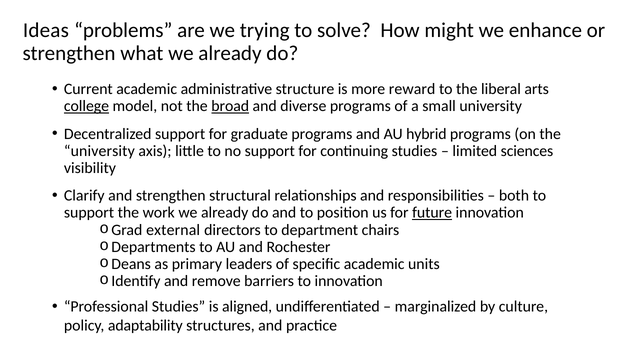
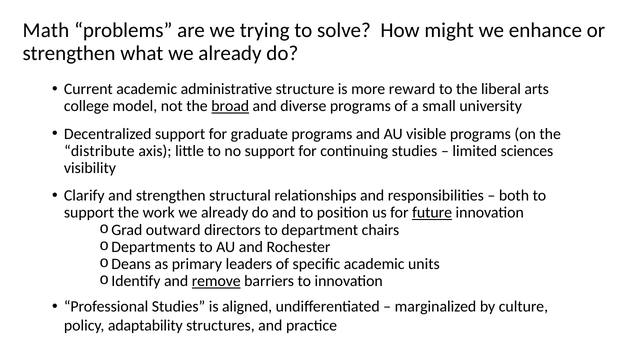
Ideas: Ideas -> Math (46, 30)
college underline: present -> none (87, 106)
hybrid: hybrid -> visible (426, 134)
university: university -> distribute (99, 151)
external: external -> outward (173, 229)
remove underline: none -> present (216, 281)
